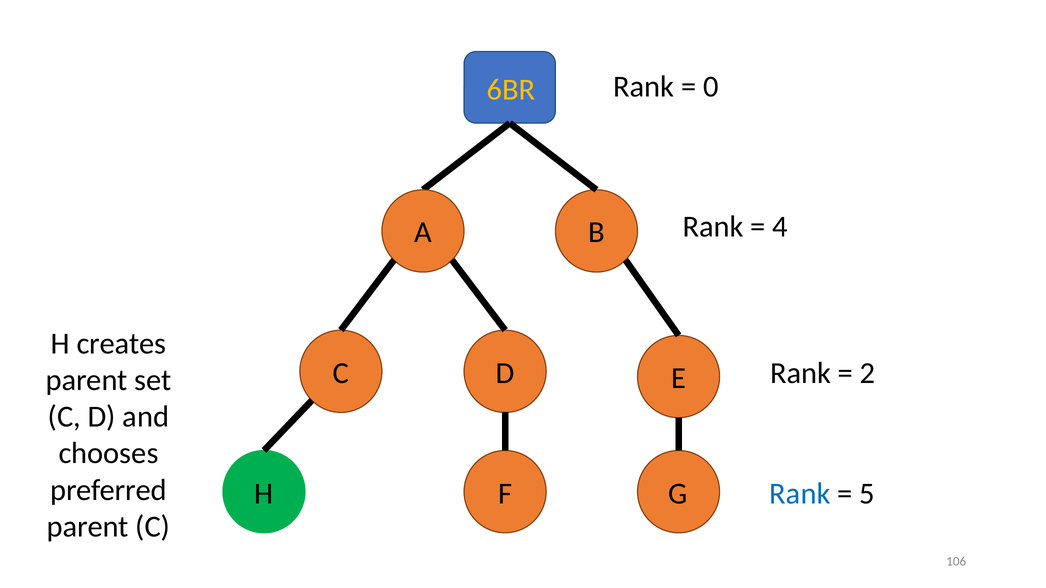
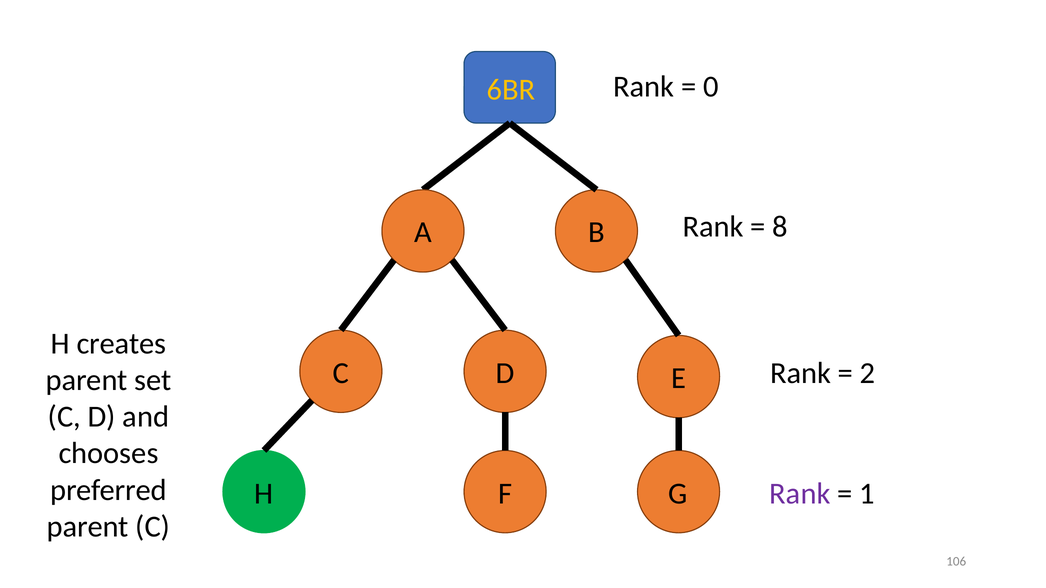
4: 4 -> 8 (780, 227)
Rank colour: blue -> purple (800, 494)
5: 5 -> 1 (867, 494)
